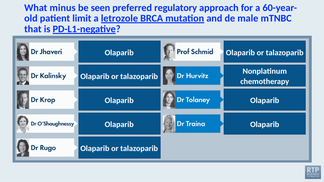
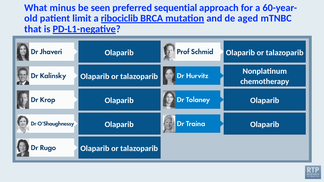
regulatory: regulatory -> sequential (176, 8)
letrozole: letrozole -> ribociclib (119, 18)
male: male -> aged (248, 18)
